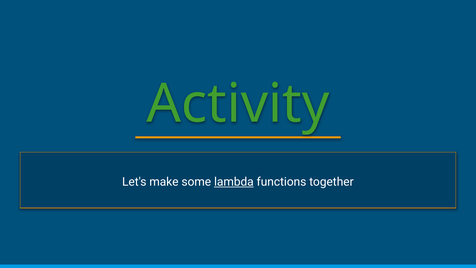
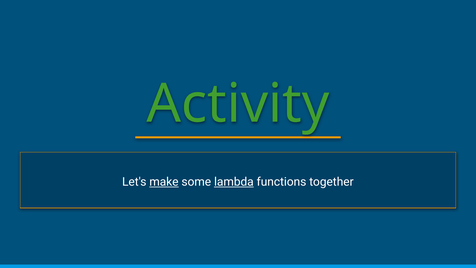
make underline: none -> present (164, 182)
